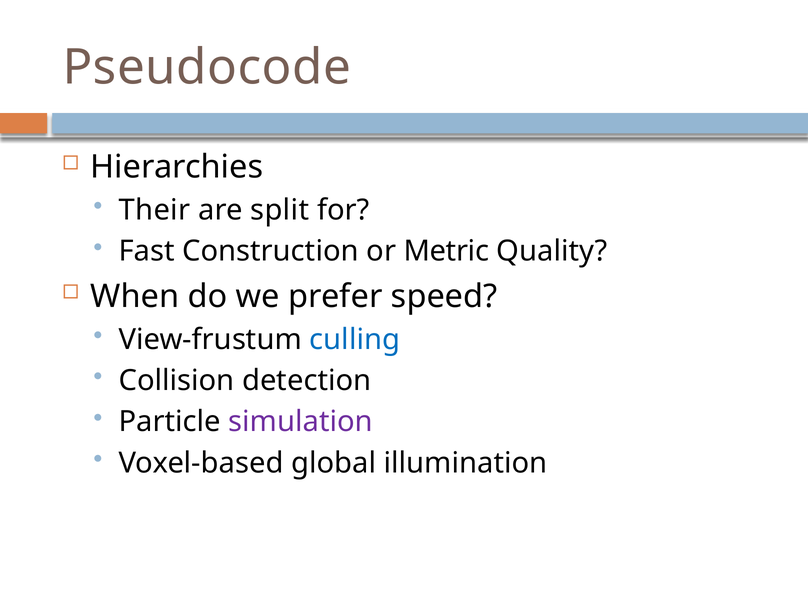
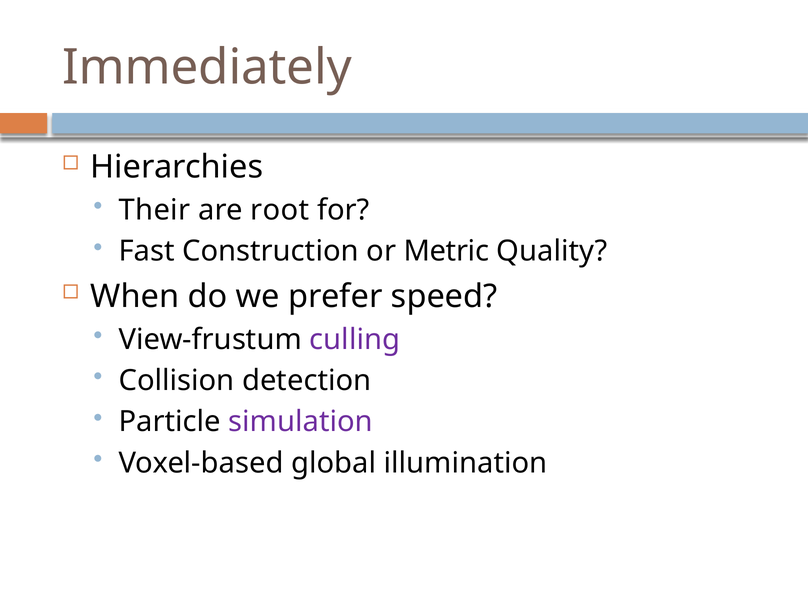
Pseudocode: Pseudocode -> Immediately (207, 67)
split: split -> root (280, 210)
culling colour: blue -> purple (355, 339)
